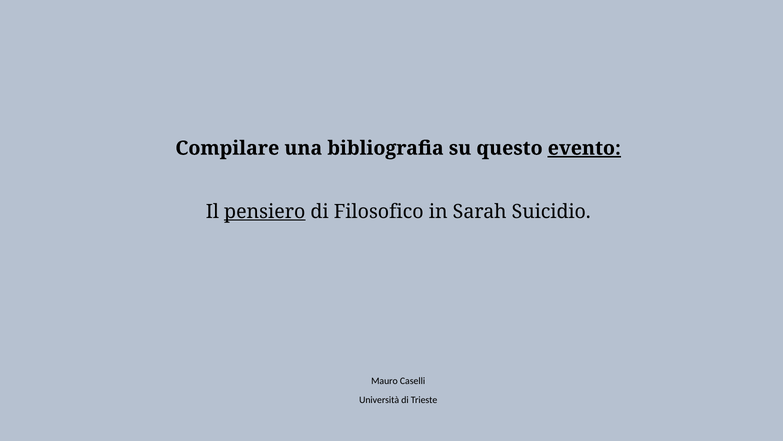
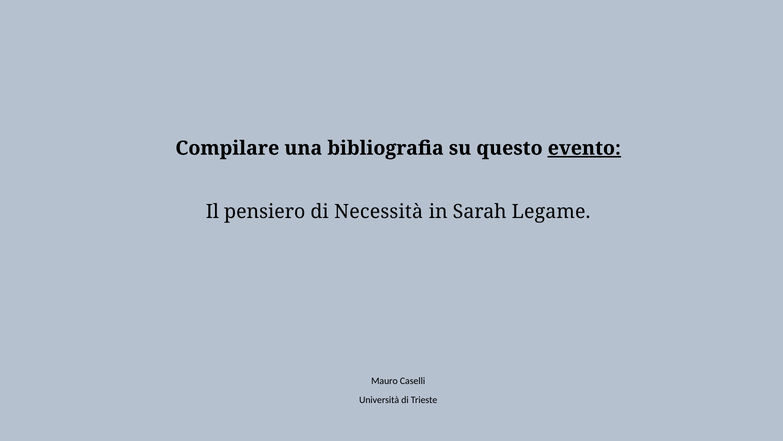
pensiero underline: present -> none (265, 211)
Filosofico: Filosofico -> Necessità (379, 211)
Suicidio: Suicidio -> Legame (551, 211)
